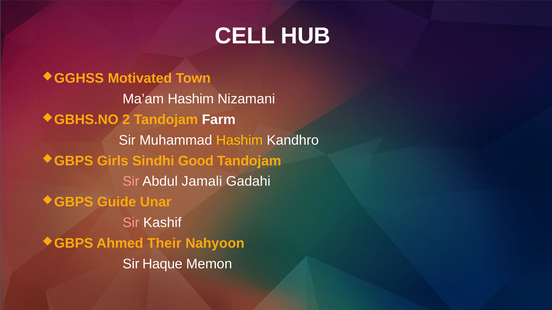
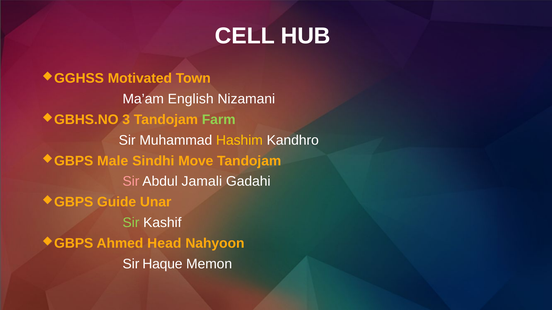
Ma’am Hashim: Hashim -> English (191, 99)
2: 2 -> 3 (126, 120)
Farm colour: white -> light green (219, 120)
Girls: Girls -> Male (113, 161)
Good: Good -> Move (196, 161)
Sir colour: pink -> light green (131, 223)
Their: Their -> Head (164, 244)
